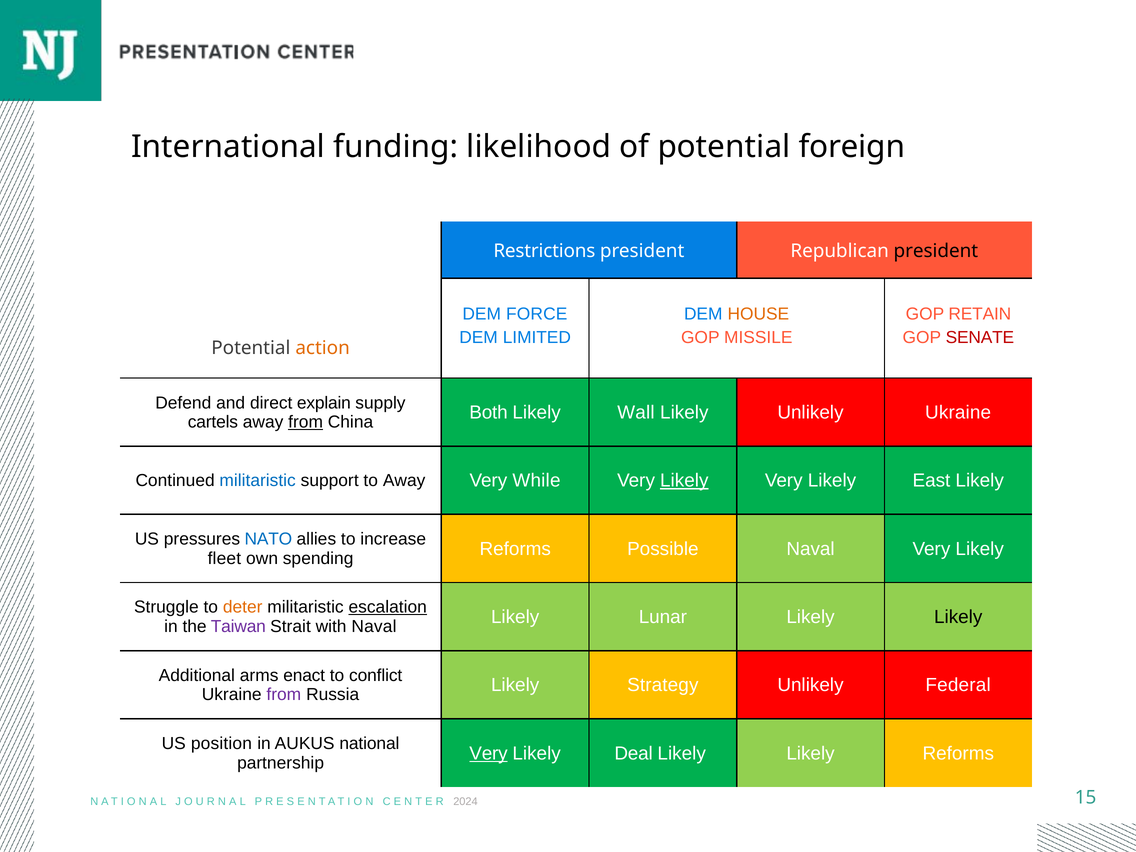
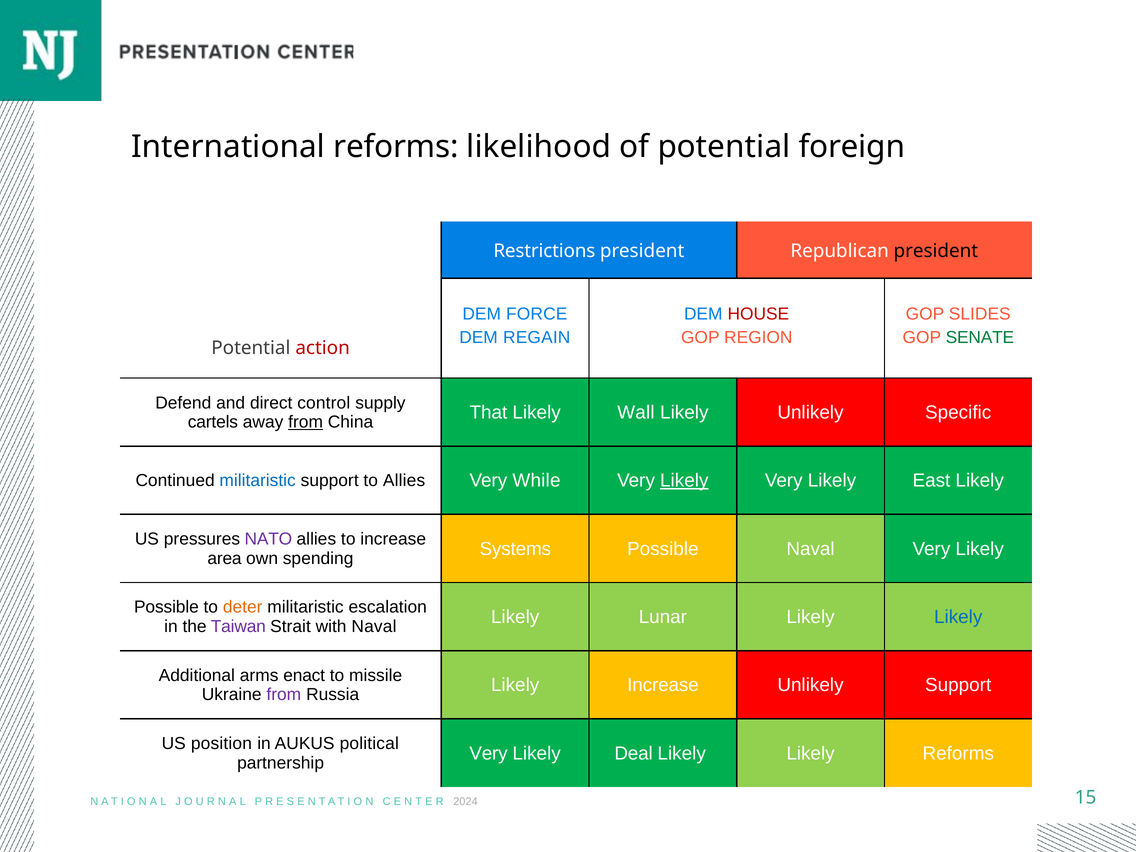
International funding: funding -> reforms (396, 147)
HOUSE colour: orange -> red (758, 314)
RETAIN: RETAIN -> SLIDES (980, 314)
LIMITED: LIMITED -> REGAIN (537, 337)
MISSILE: MISSILE -> REGION (758, 337)
SENATE colour: red -> green (980, 337)
action colour: orange -> red (323, 348)
explain: explain -> control (324, 403)
Both: Both -> That (488, 413)
Unlikely Ukraine: Ukraine -> Specific (958, 413)
to Away: Away -> Allies (404, 481)
NATO colour: blue -> purple (268, 539)
Reforms: Reforms -> Systems (515, 549)
fleet: fleet -> area (225, 558)
Struggle: Struggle -> Possible (166, 607)
escalation underline: present -> none (388, 607)
Likely colour: black -> blue (958, 617)
conflict: conflict -> missile (376, 675)
Likely Strategy: Strategy -> Increase (663, 685)
Unlikely Federal: Federal -> Support (958, 685)
national: national -> political (369, 744)
Very underline: present -> none (489, 753)
